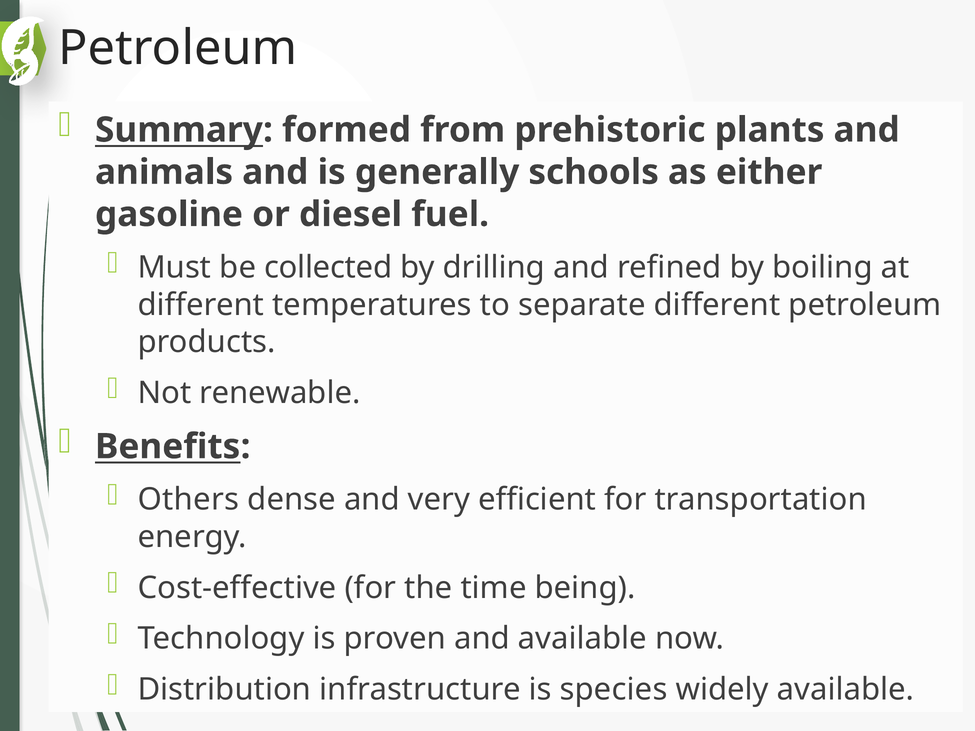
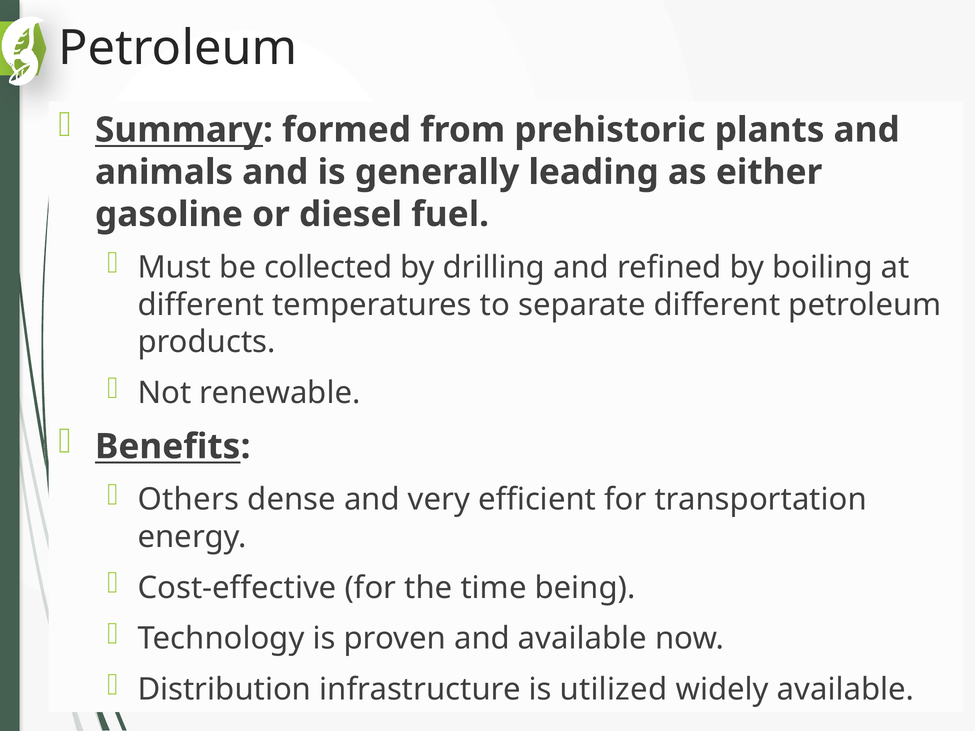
schools: schools -> leading (594, 172)
species: species -> utilized (613, 690)
